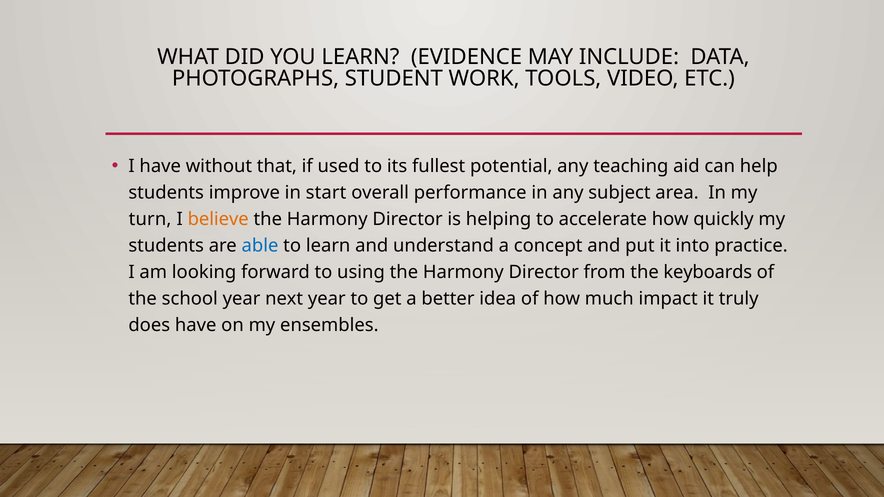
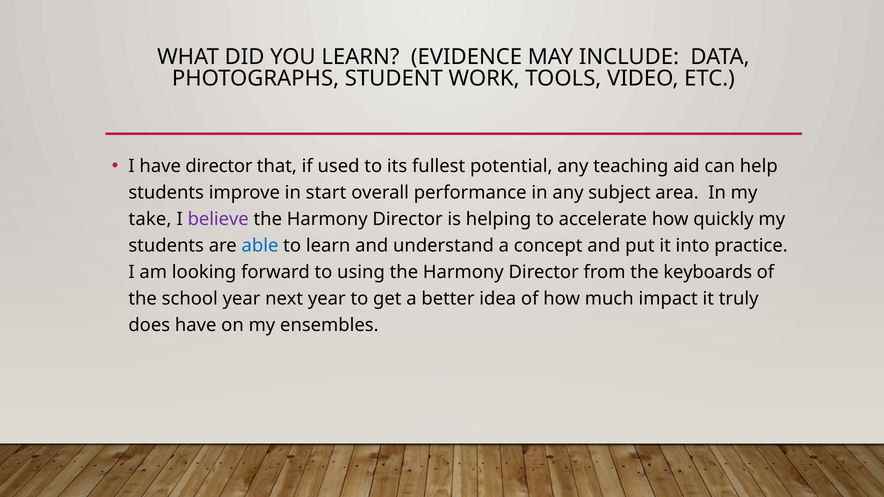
have without: without -> director (219, 166)
turn: turn -> take (150, 219)
believe colour: orange -> purple (218, 219)
